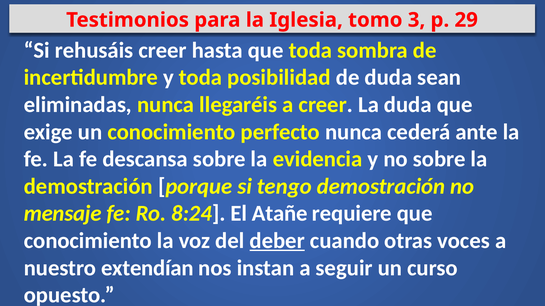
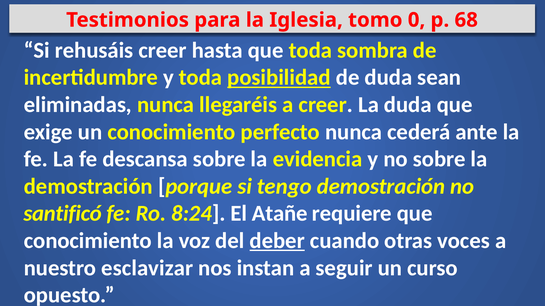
3: 3 -> 0 (417, 20)
29: 29 -> 68 (466, 20)
posibilidad underline: none -> present (279, 78)
mensaje: mensaje -> santificó (63, 214)
extendían: extendían -> esclavizar (147, 268)
